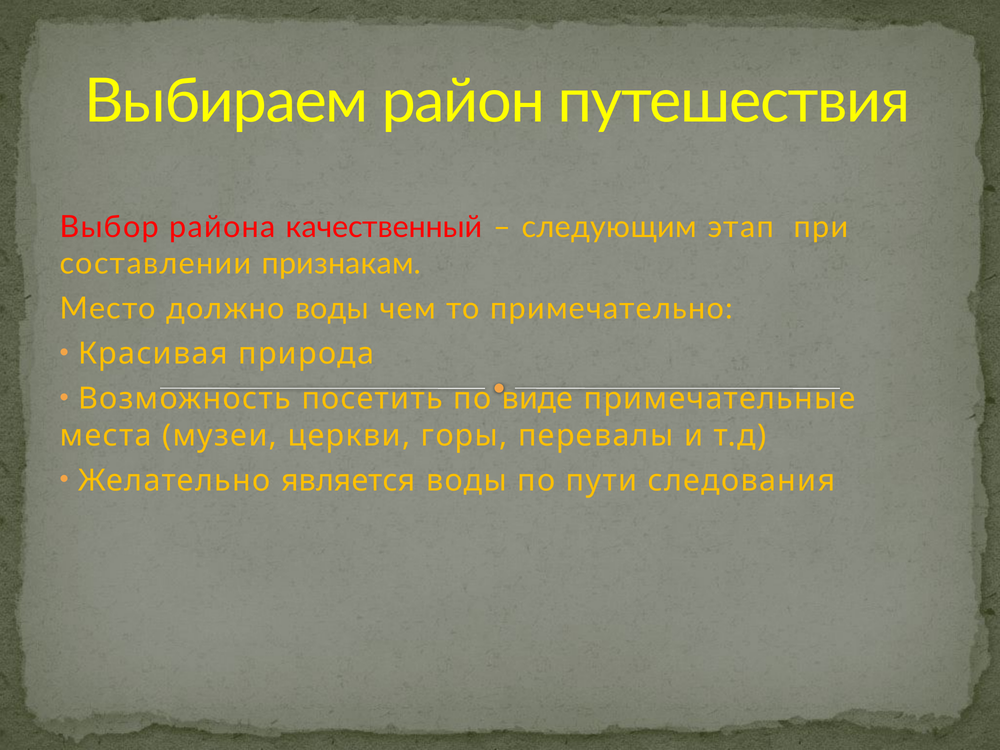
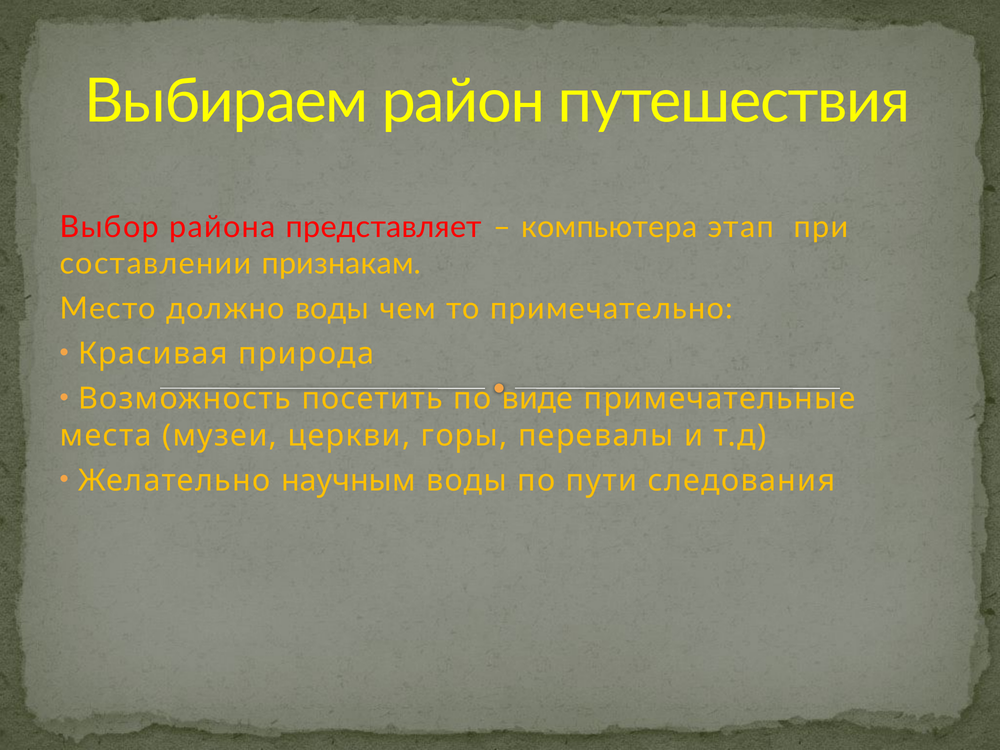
качественный: качественный -> представляет (384, 227)
следующим: следующим -> компьютера (609, 227)
является: является -> научным (348, 480)
